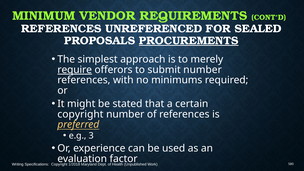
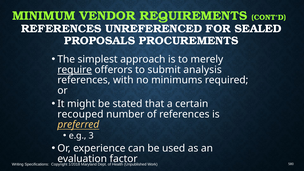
PROCUREMENTS underline: present -> none (189, 41)
submit number: number -> analysis (203, 70)
copyright: copyright -> recouped (80, 114)
